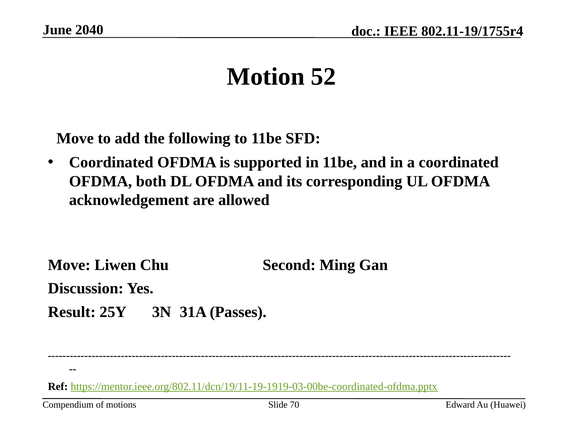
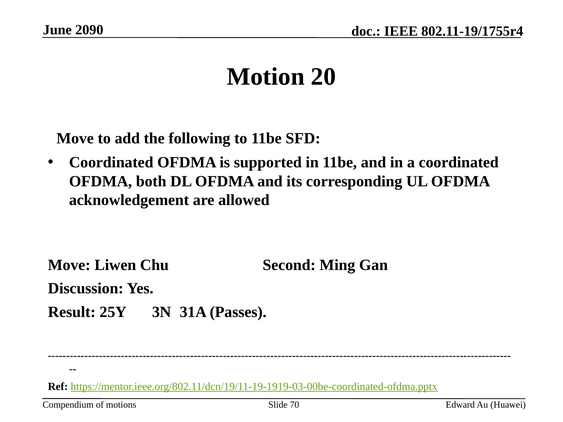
2040: 2040 -> 2090 (89, 30)
52: 52 -> 20 (323, 77)
